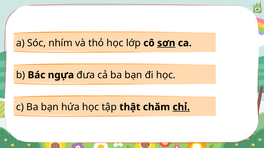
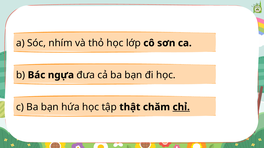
sơn underline: present -> none (166, 43)
